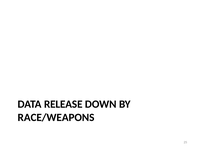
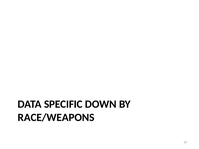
RELEASE: RELEASE -> SPECIFIC (63, 104)
